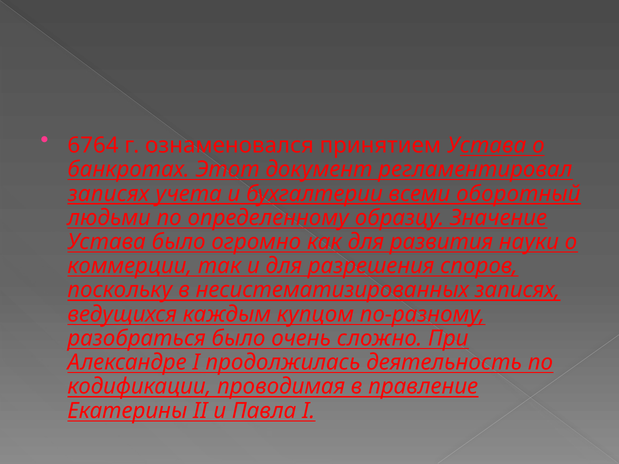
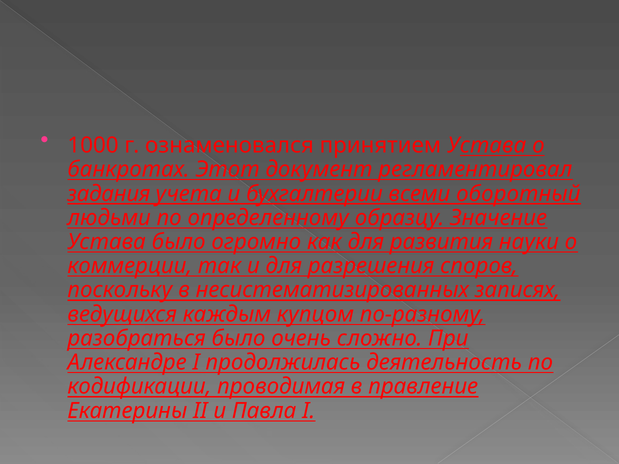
6764: 6764 -> 1000 (93, 146)
записях: записях -> задания (109, 194)
